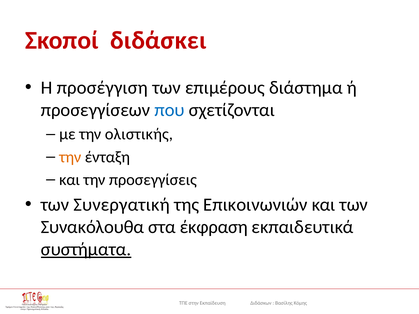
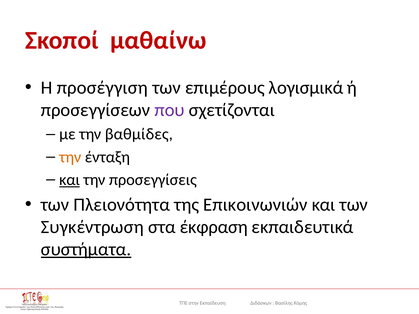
διδάσκει: διδάσκει -> μαθαίνω (158, 41)
διάστημα: διάστημα -> λογισμικά (306, 88)
που colour: blue -> purple (169, 110)
ολιστικής: ολιστικής -> βαθμίδες (139, 134)
και underline: none -> present (70, 180)
Συνεργατική: Συνεργατική -> Πλειονότητα (122, 205)
Συνακόλουθα: Συνακόλουθα -> Συγκέντρωση (92, 227)
